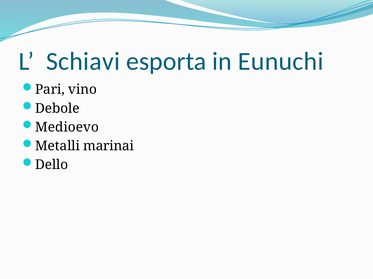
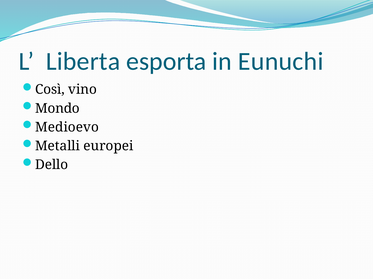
Schiavi: Schiavi -> Liberta (83, 62)
Pari: Pari -> Così (50, 90)
Debole: Debole -> Mondo (57, 109)
marinai: marinai -> europei (108, 146)
